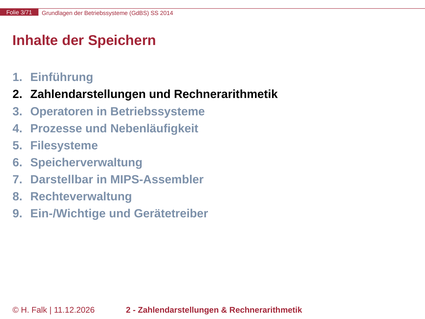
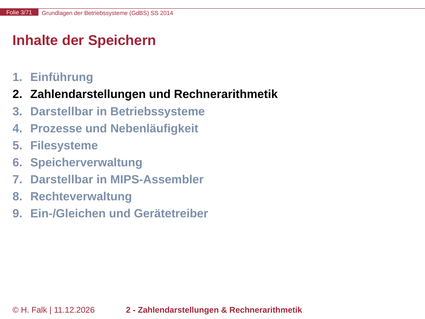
Operatoren: Operatoren -> Darstellbar (62, 111)
Ein-/Wichtige: Ein-/Wichtige -> Ein-/Gleichen (68, 213)
